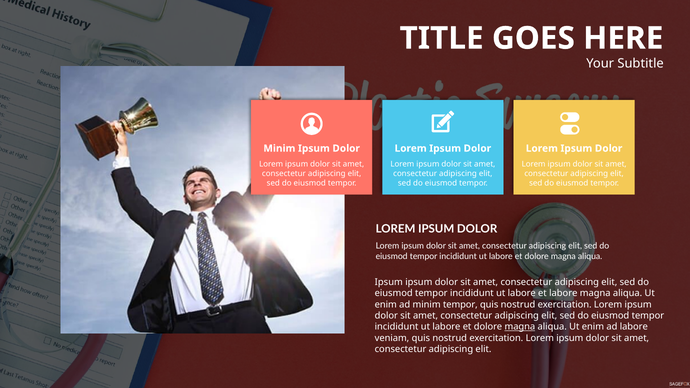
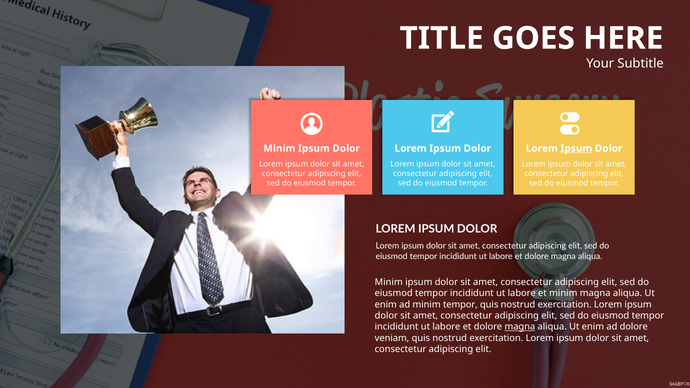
Ipsum underline: none -> present (576, 148)
Ipsum: Ipsum -> Minim (389, 282)
et labore: labore -> minim (563, 293)
ad labore: labore -> dolore (634, 327)
